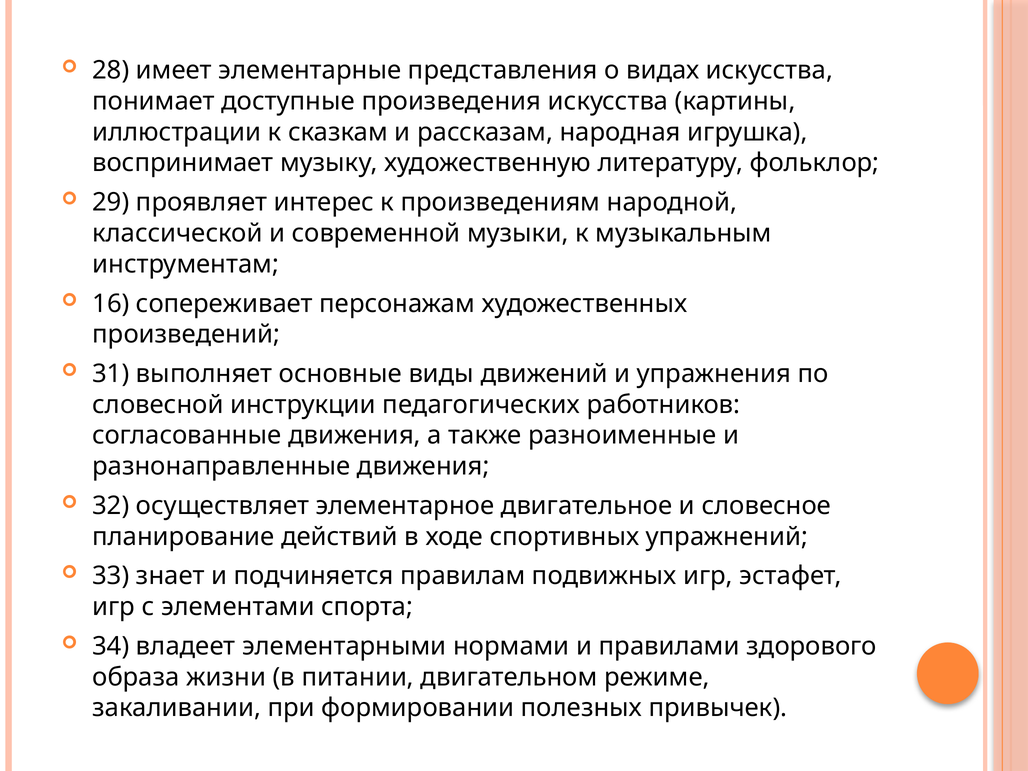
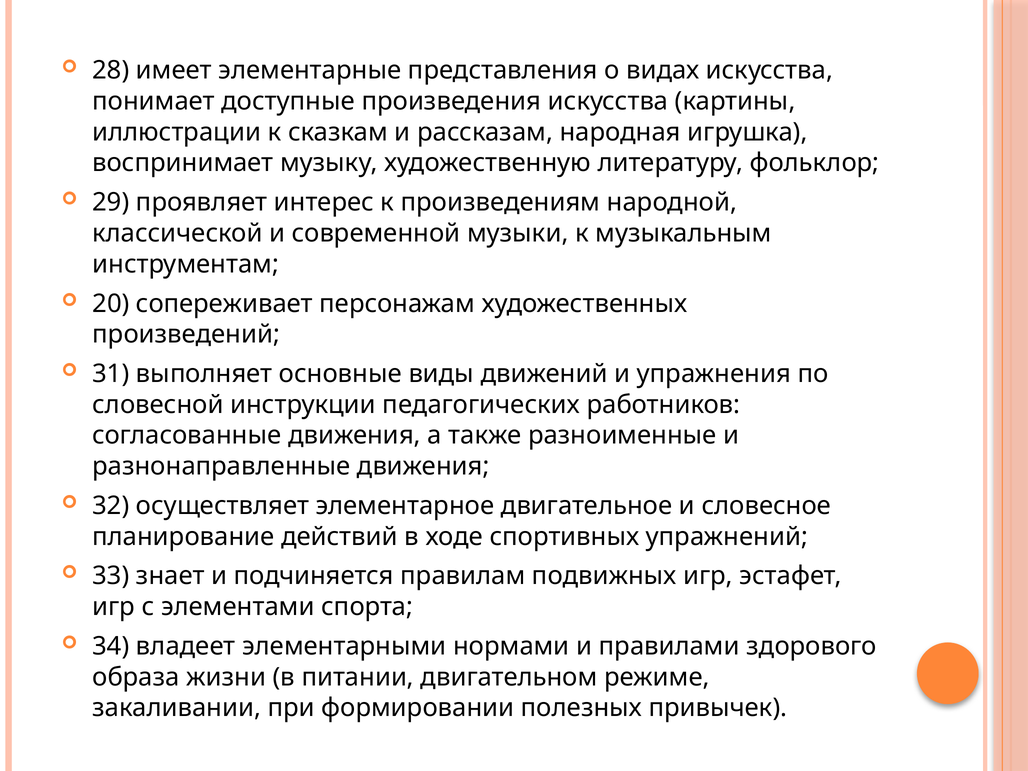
16: 16 -> 20 (111, 304)
